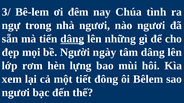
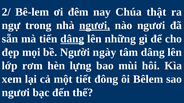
3/: 3/ -> 2/ (6, 12)
tình: tình -> thật (156, 12)
ngươi underline: none -> present (95, 26)
